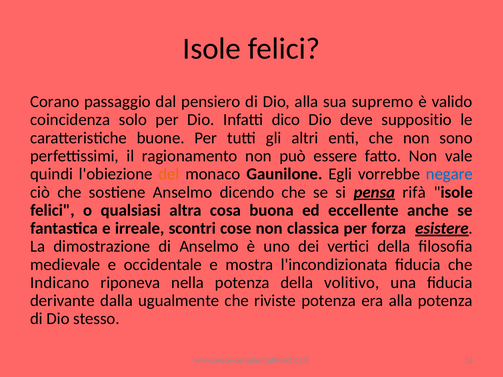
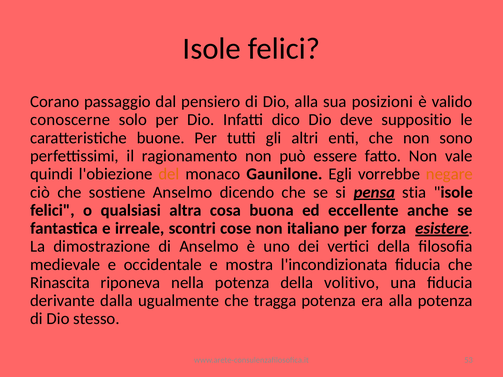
supremo: supremo -> posizioni (382, 102)
coincidenza: coincidenza -> conoscerne (70, 120)
negare colour: blue -> orange (449, 174)
rifà: rifà -> stia (414, 192)
classica: classica -> italiano (313, 228)
Indicano: Indicano -> Rinascita (60, 283)
riviste: riviste -> tragga (275, 301)
